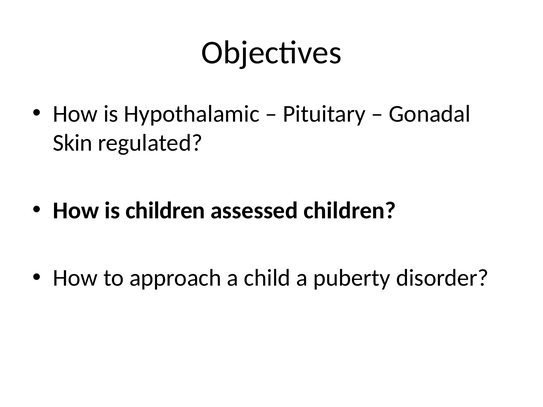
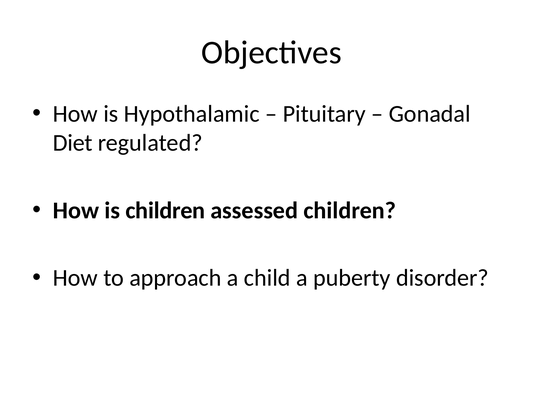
Skin: Skin -> Diet (73, 143)
